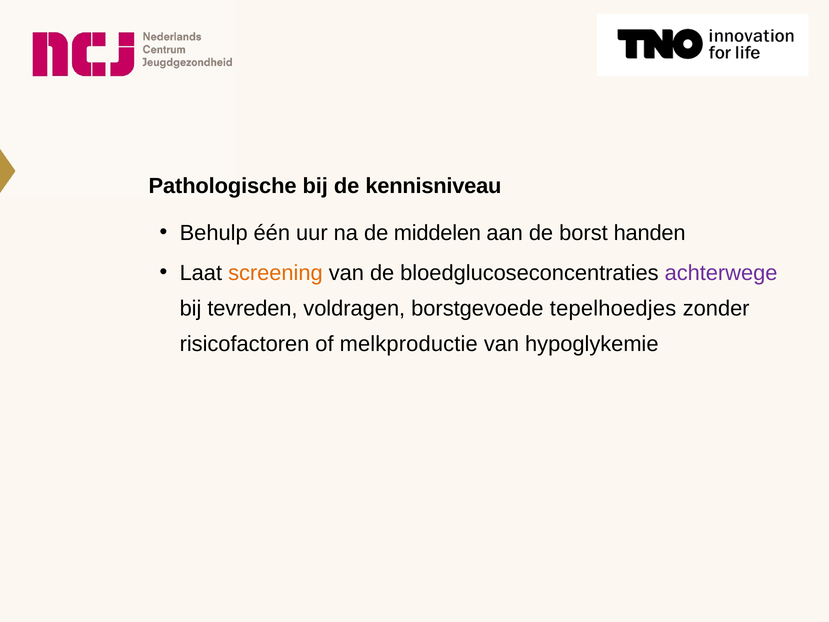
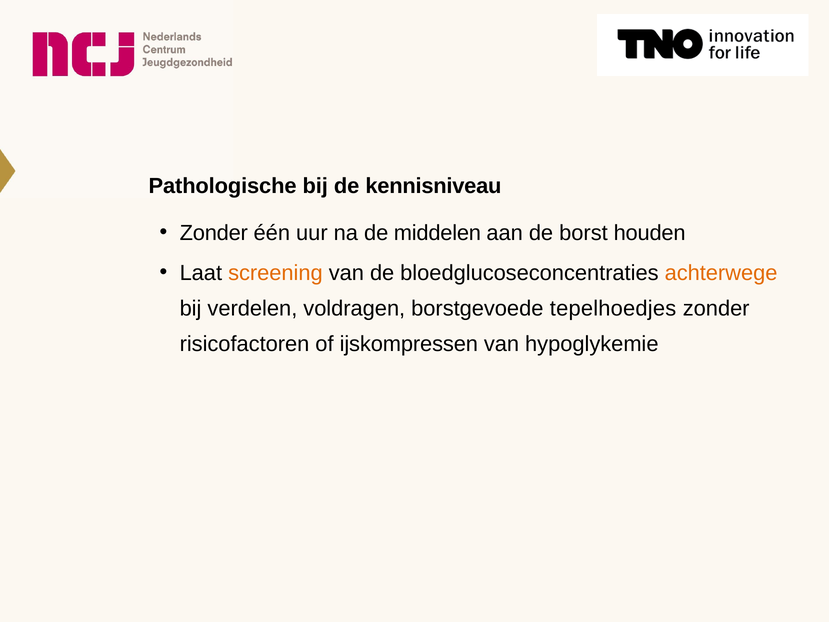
Behulp: Behulp -> Zonder (214, 233)
handen: handen -> houden (650, 233)
achterwege colour: purple -> orange (721, 273)
tevreden: tevreden -> verdelen (252, 308)
melkproductie: melkproductie -> ijskompressen (409, 344)
